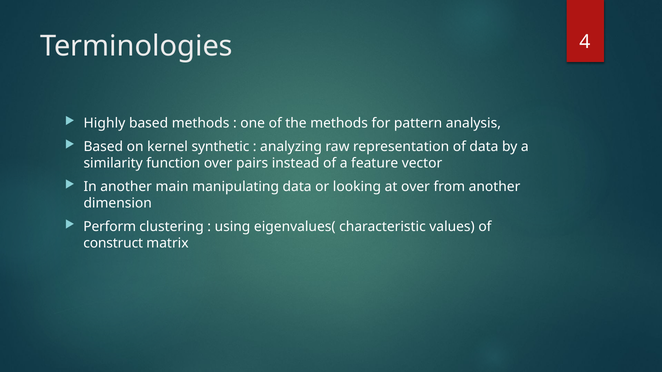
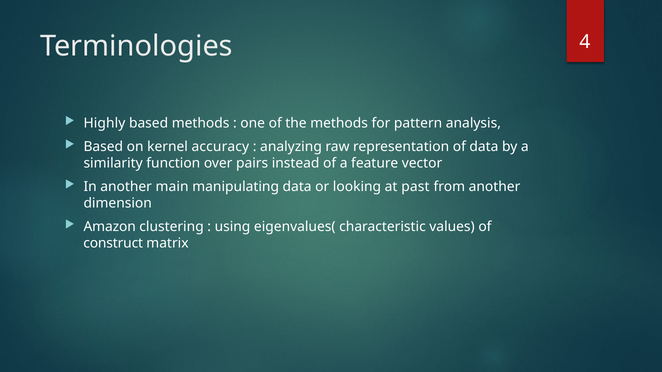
synthetic: synthetic -> accuracy (220, 147)
at over: over -> past (415, 187)
Perform: Perform -> Amazon (110, 227)
